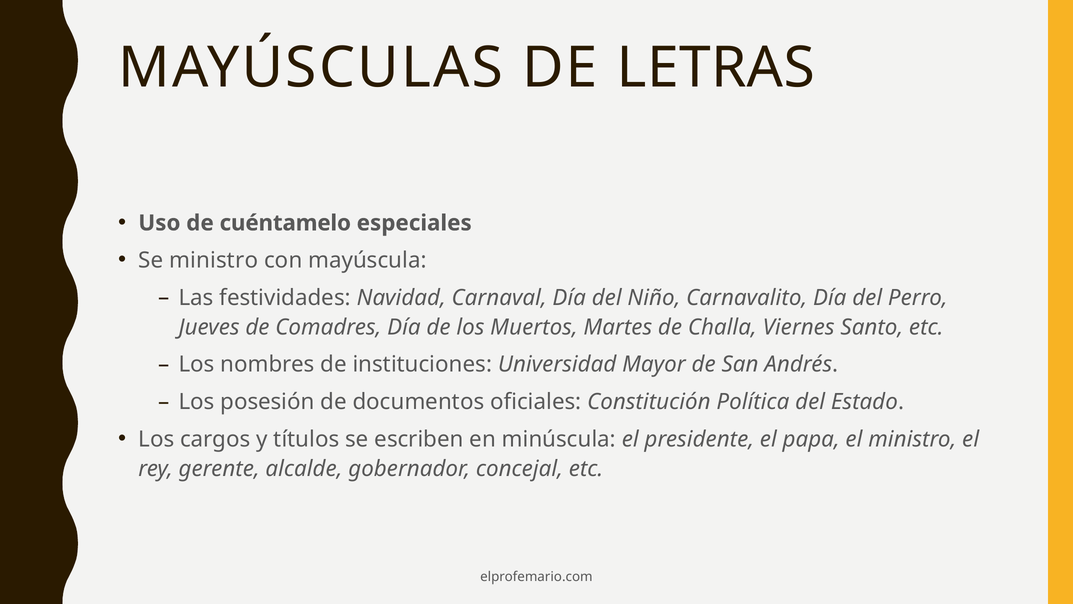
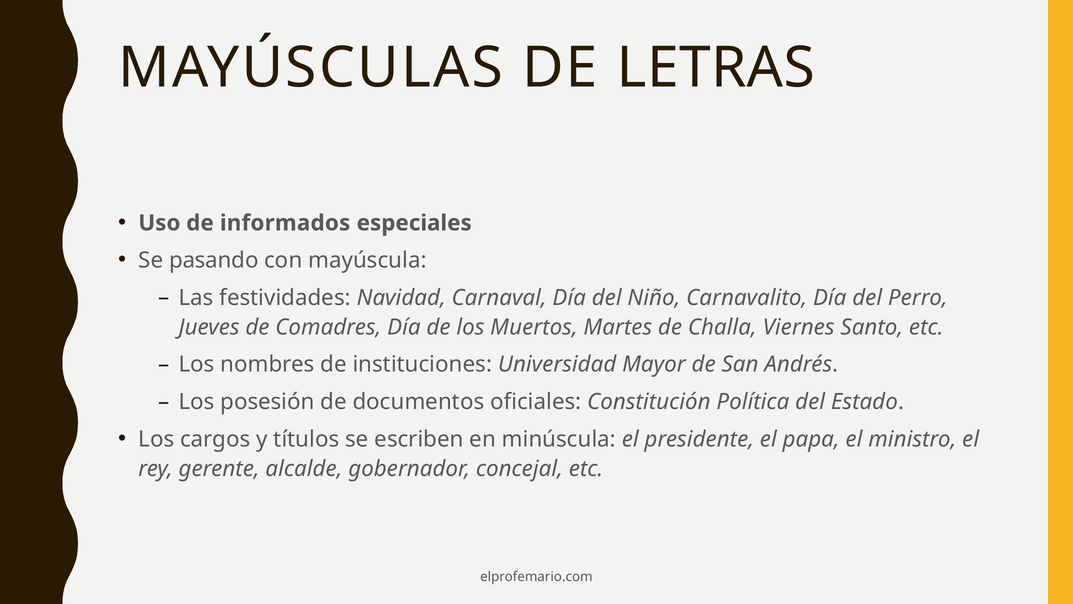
cuéntamelo: cuéntamelo -> informados (285, 223)
Se ministro: ministro -> pasando (214, 260)
